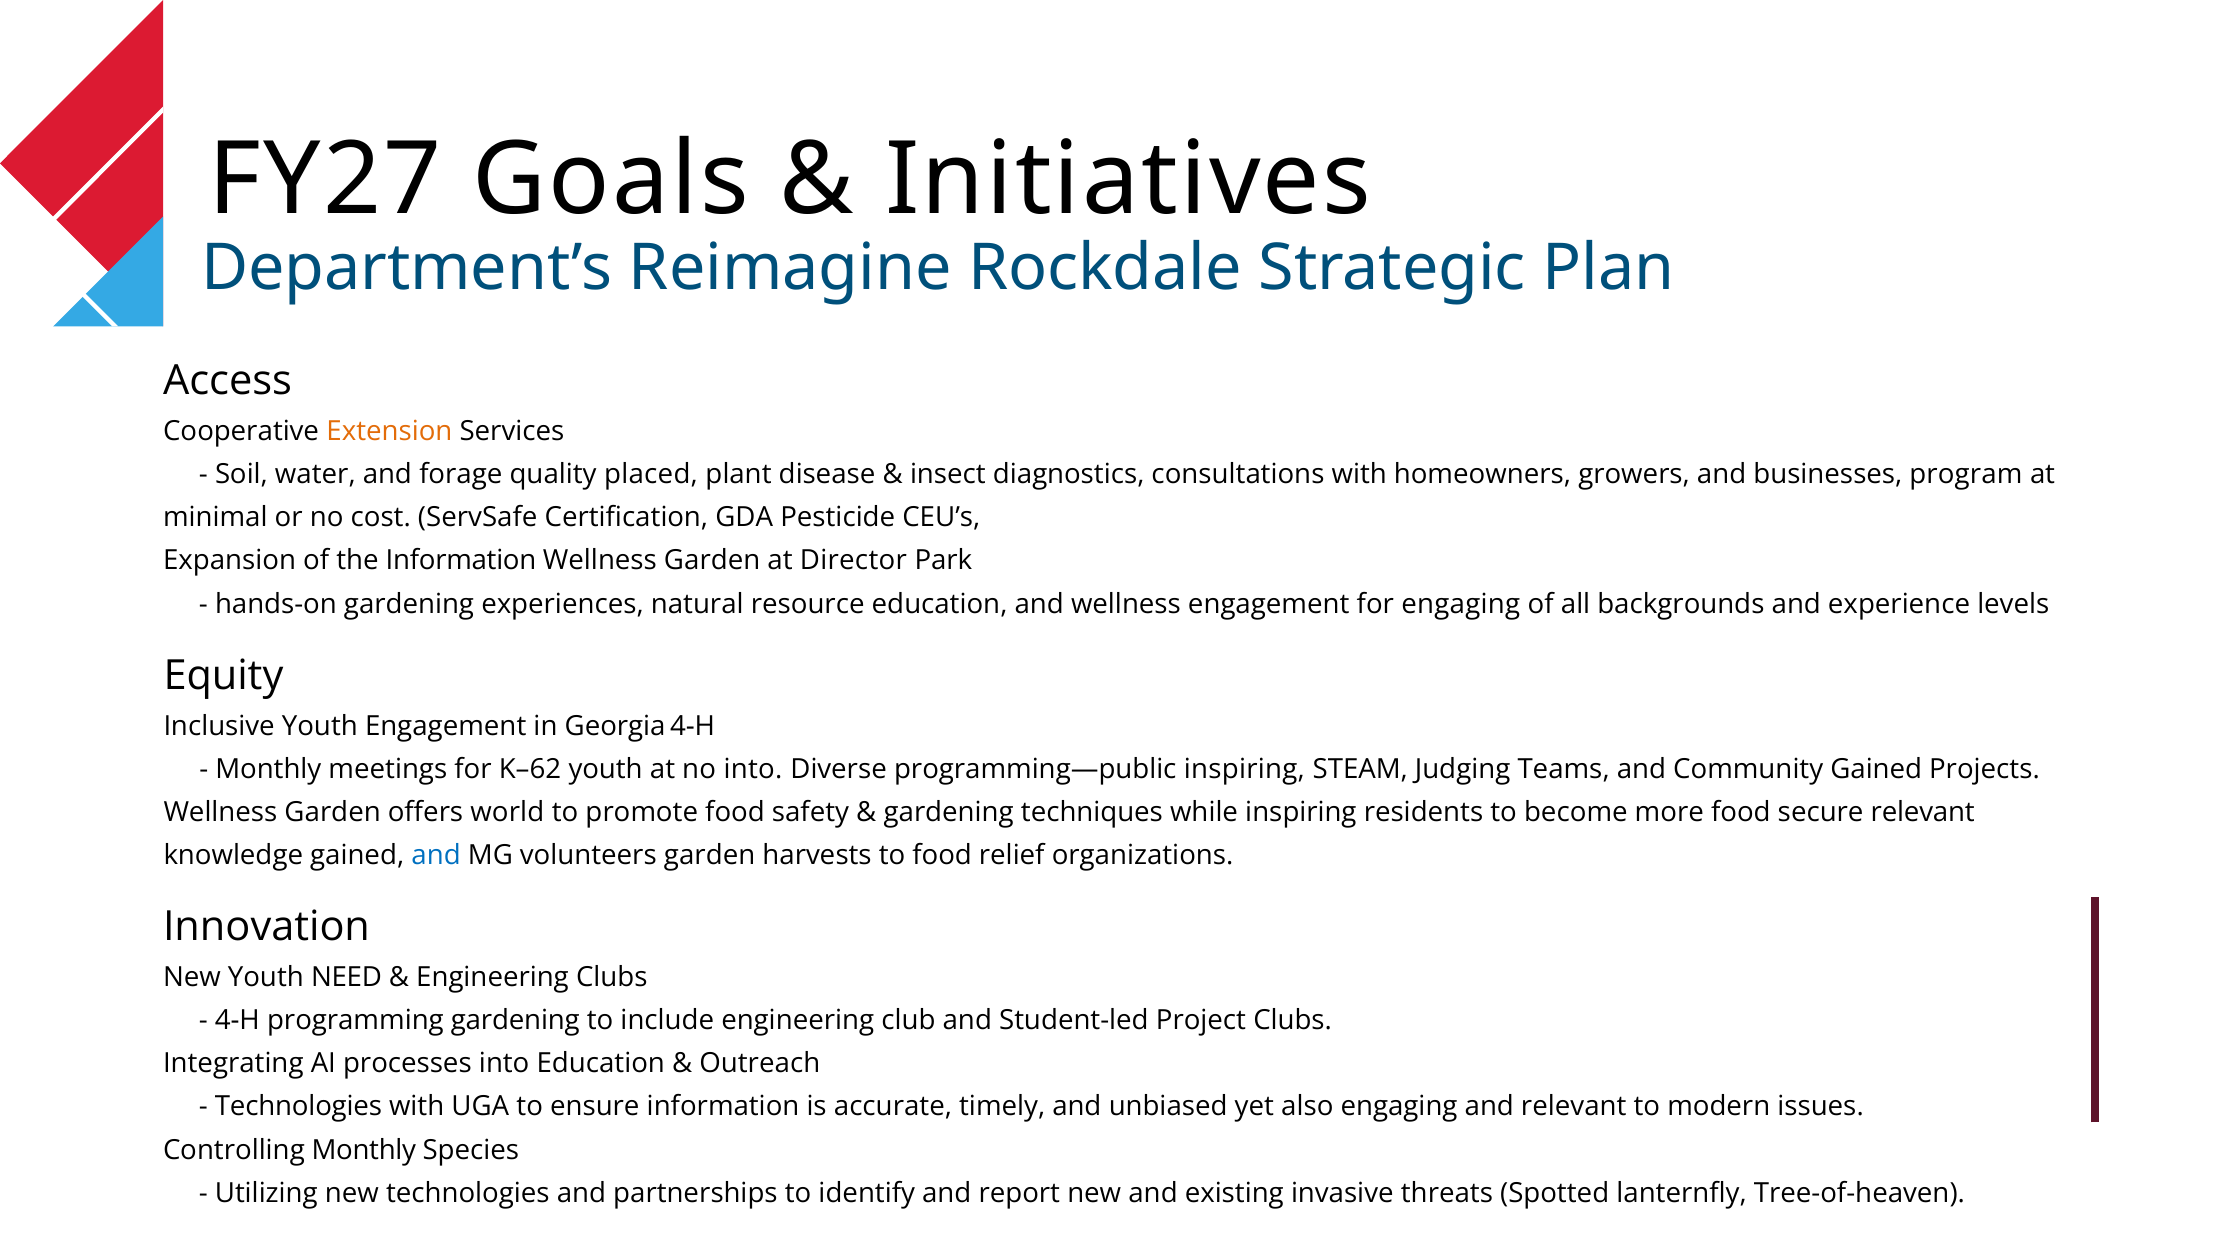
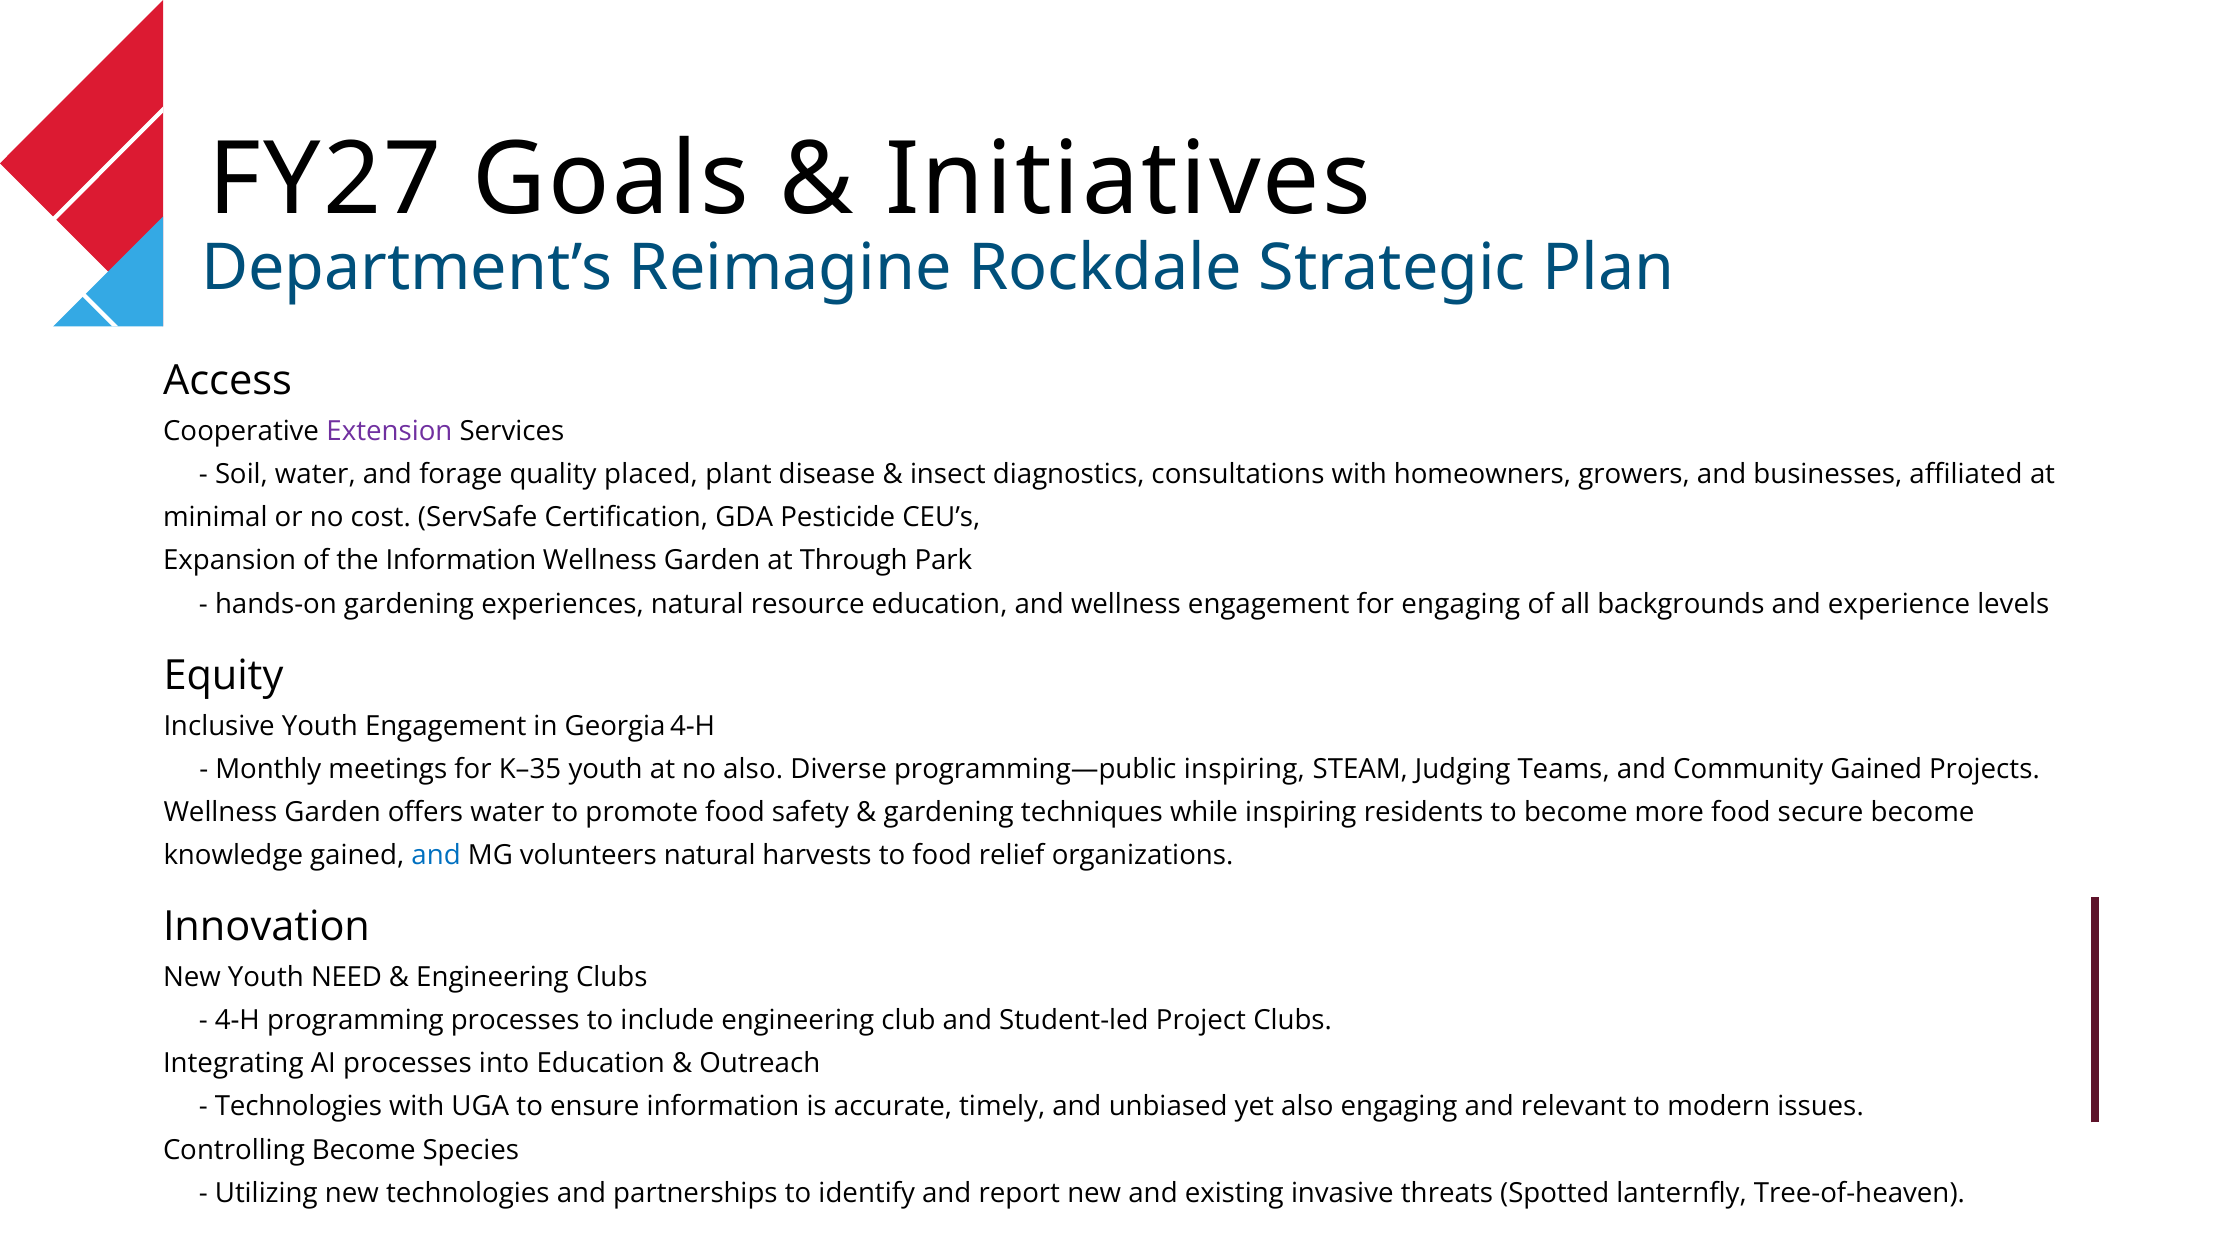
Extension colour: orange -> purple (389, 431)
program: program -> affiliated (1966, 474)
Director: Director -> Through (854, 561)
K–62: K–62 -> K–35 (530, 769)
no into: into -> also (753, 769)
offers world: world -> water (507, 812)
secure relevant: relevant -> become (1923, 812)
volunteers garden: garden -> natural (710, 856)
programming gardening: gardening -> processes (515, 1020)
Controlling Monthly: Monthly -> Become (364, 1150)
